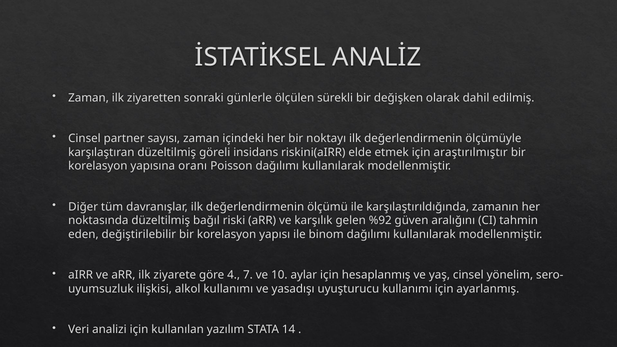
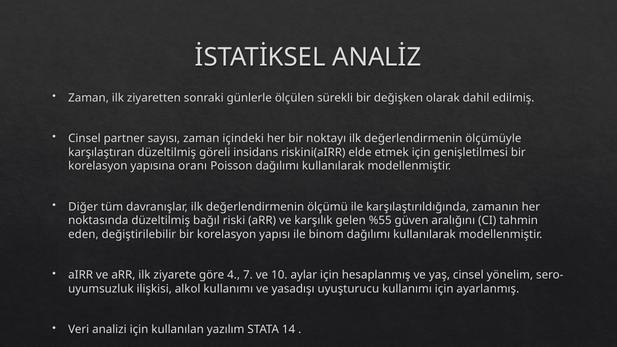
araştırılmıştır: araştırılmıştır -> genişletilmesi (471, 152)
%92: %92 -> %55 (380, 221)
